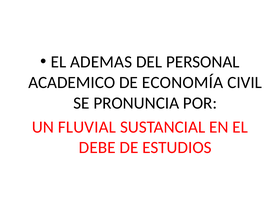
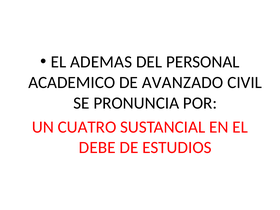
ECONOMÍA: ECONOMÍA -> AVANZADO (183, 82)
FLUVIAL: FLUVIAL -> CUATRO (87, 127)
